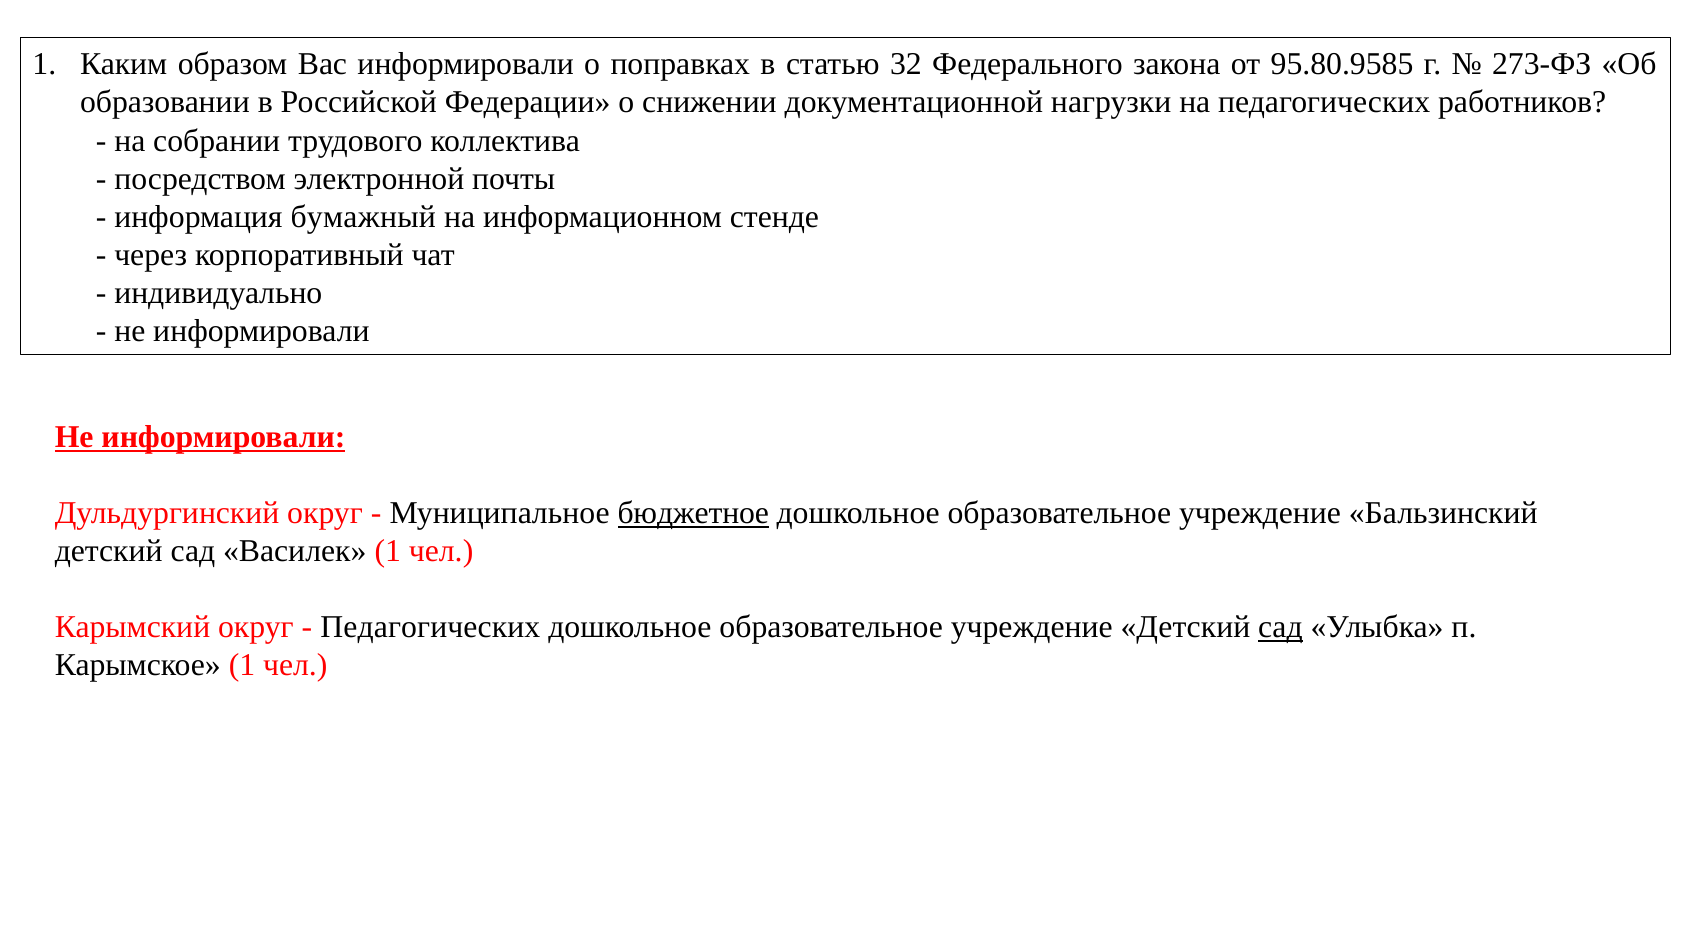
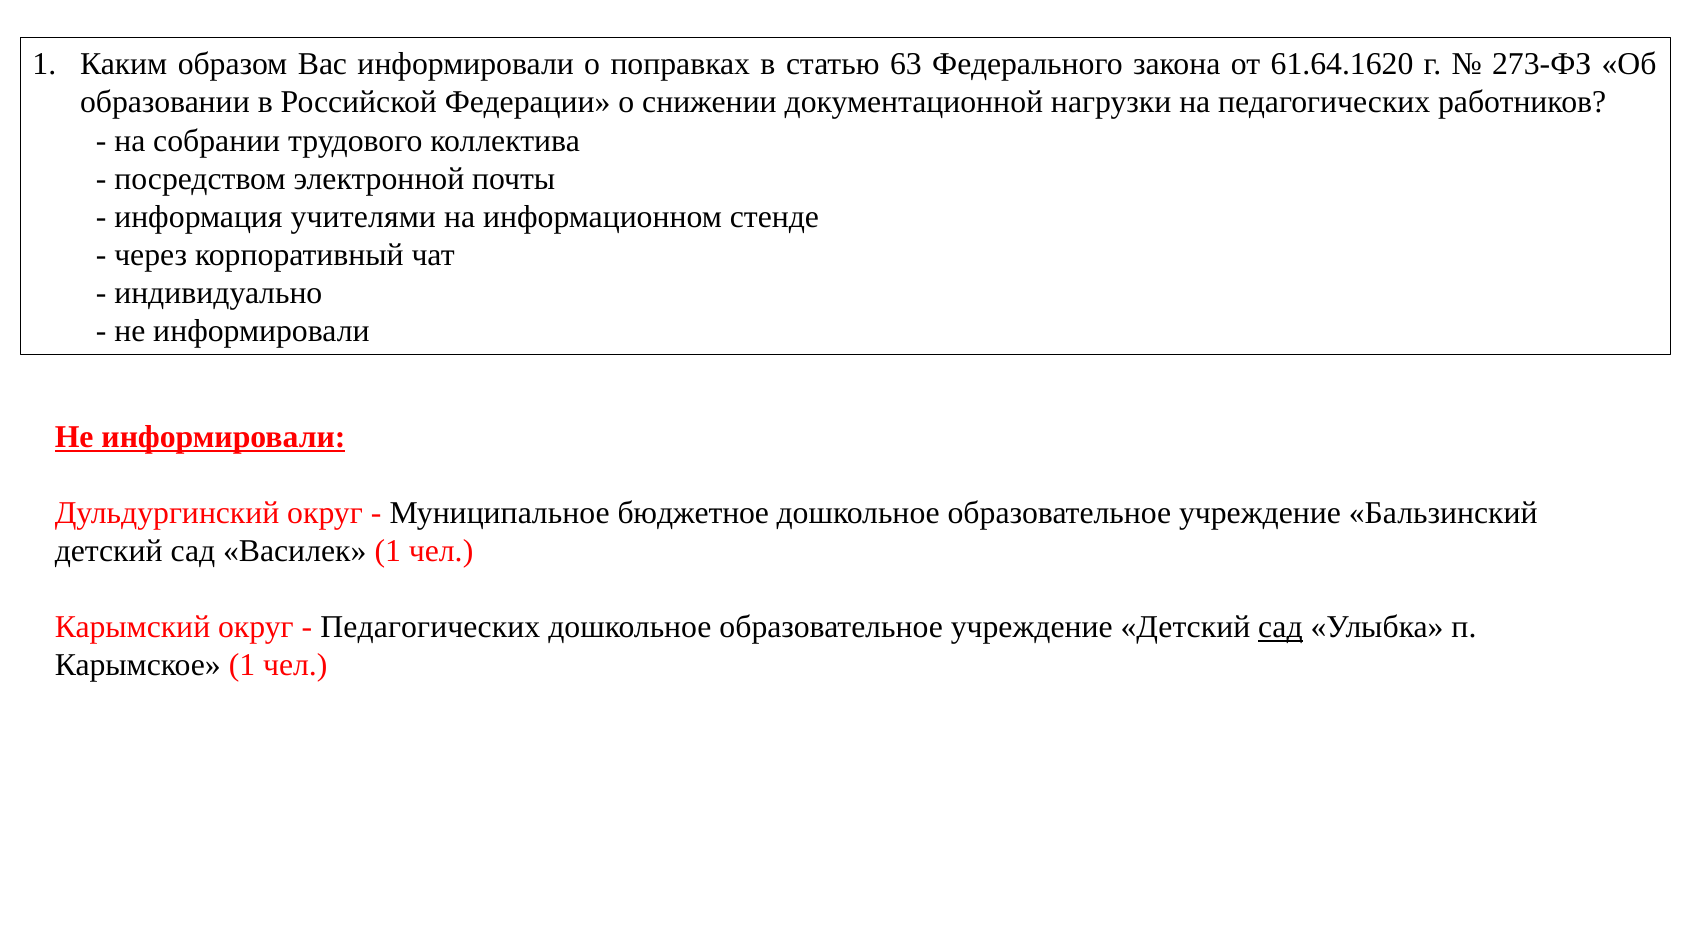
32: 32 -> 63 (906, 64)
95.80.9585: 95.80.9585 -> 61.64.1620 (1342, 64)
бумажный: бумажный -> учителями (363, 217)
бюджетное underline: present -> none (693, 513)
